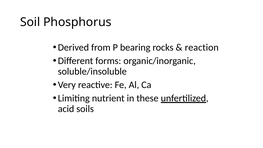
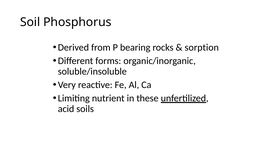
reaction: reaction -> sorption (202, 47)
